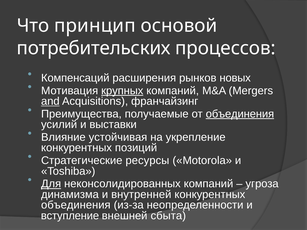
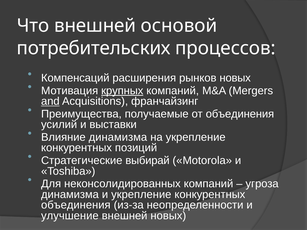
Что принцип: принцип -> внешней (95, 26)
объединения underline: present -> none (240, 114)
Влияние устойчивая: устойчивая -> динамизма (118, 137)
ресурсы: ресурсы -> выбирай (148, 161)
Для underline: present -> none (51, 184)
и внутренней: внутренней -> укрепление (141, 195)
вступление: вступление -> улучшение (70, 216)
внешней сбыта: сбыта -> новых (168, 216)
